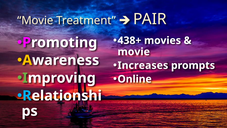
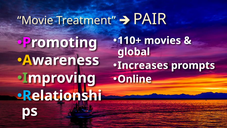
438+: 438+ -> 110+ (129, 40)
movie: movie -> global (134, 52)
